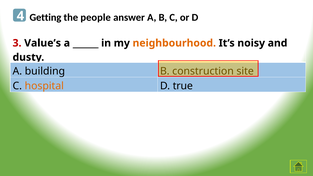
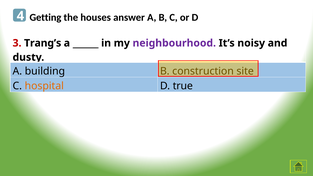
people: people -> houses (96, 17)
Value’s: Value’s -> Trang’s (43, 43)
neighbourhood colour: orange -> purple (174, 43)
